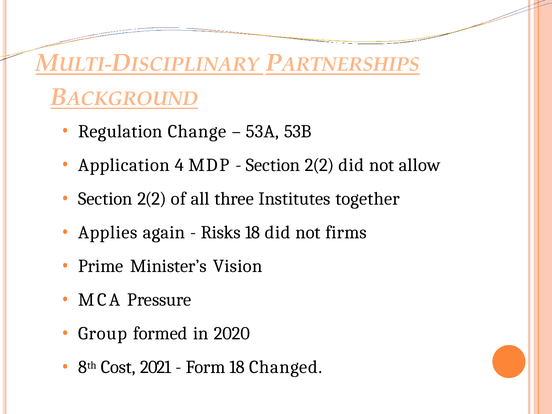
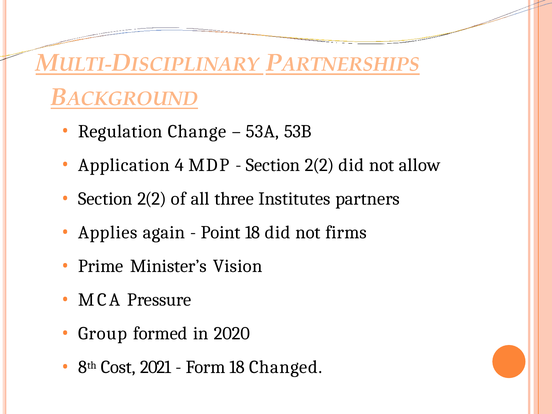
together: together -> partners (368, 199)
Risks: Risks -> Point (221, 232)
